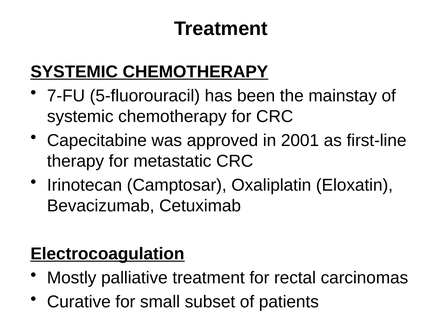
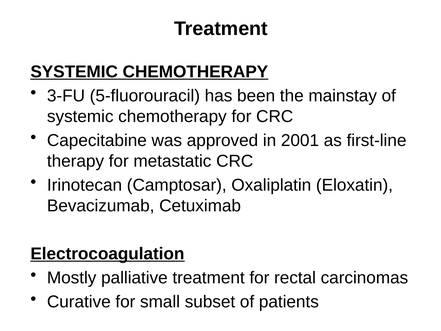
7-FU: 7-FU -> 3-FU (66, 96)
